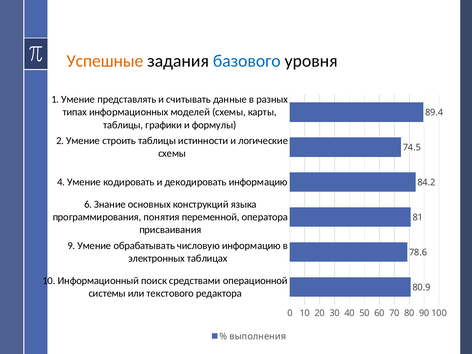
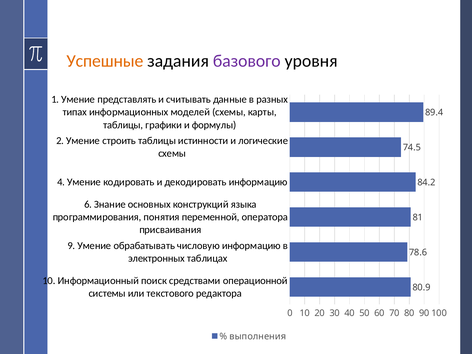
базового colour: blue -> purple (247, 61)
